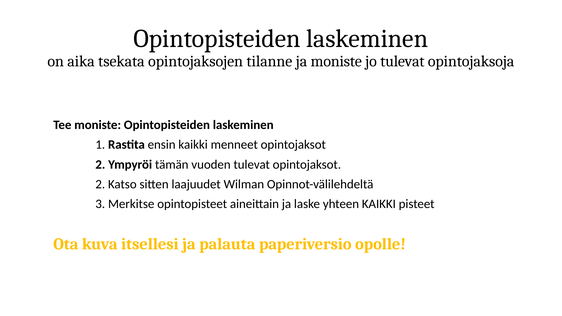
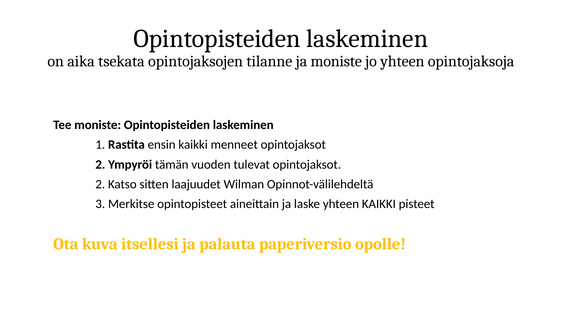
jo tulevat: tulevat -> yhteen (402, 61)
